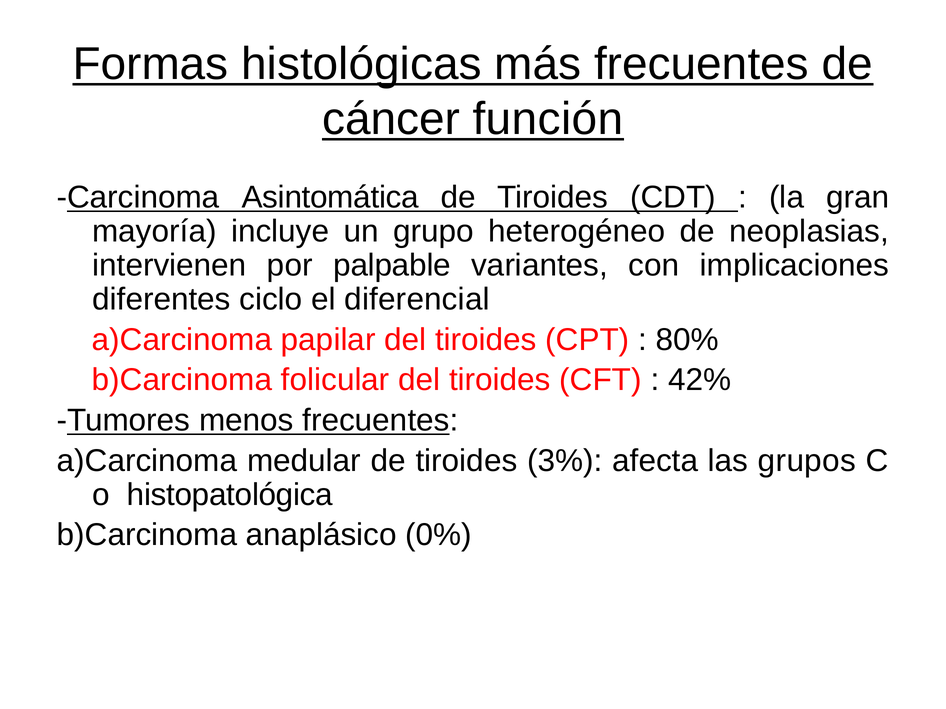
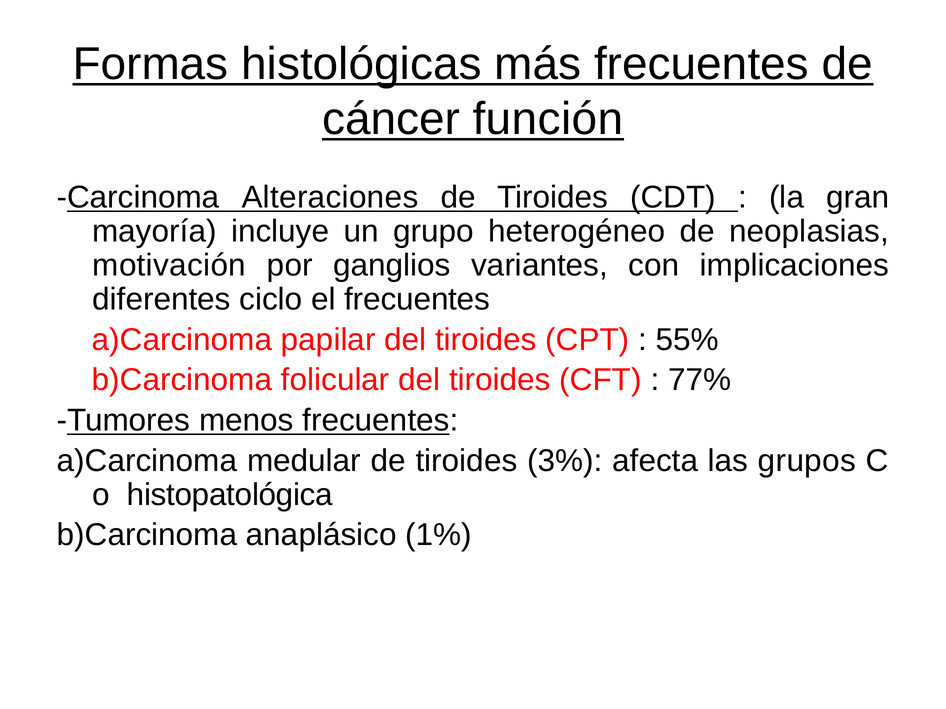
Asintomática: Asintomática -> Alteraciones (330, 198)
intervienen: intervienen -> motivación (169, 266)
palpable: palpable -> ganglios (392, 266)
el diferencial: diferencial -> frecuentes (417, 300)
80%: 80% -> 55% (687, 340)
42%: 42% -> 77% (700, 380)
0%: 0% -> 1% (439, 535)
